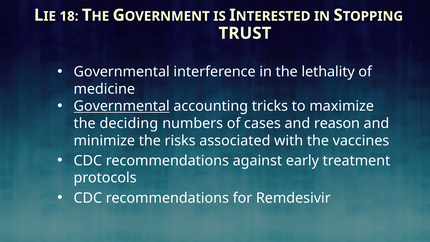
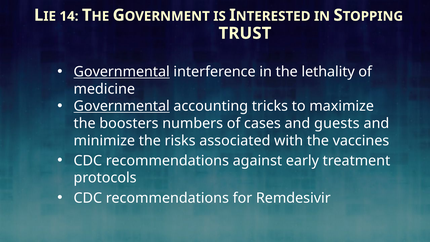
18: 18 -> 14 (69, 16)
Governmental underline: none -> present (122, 72)
deciding: deciding -> boosters (129, 123)
reason: reason -> guests (337, 123)
